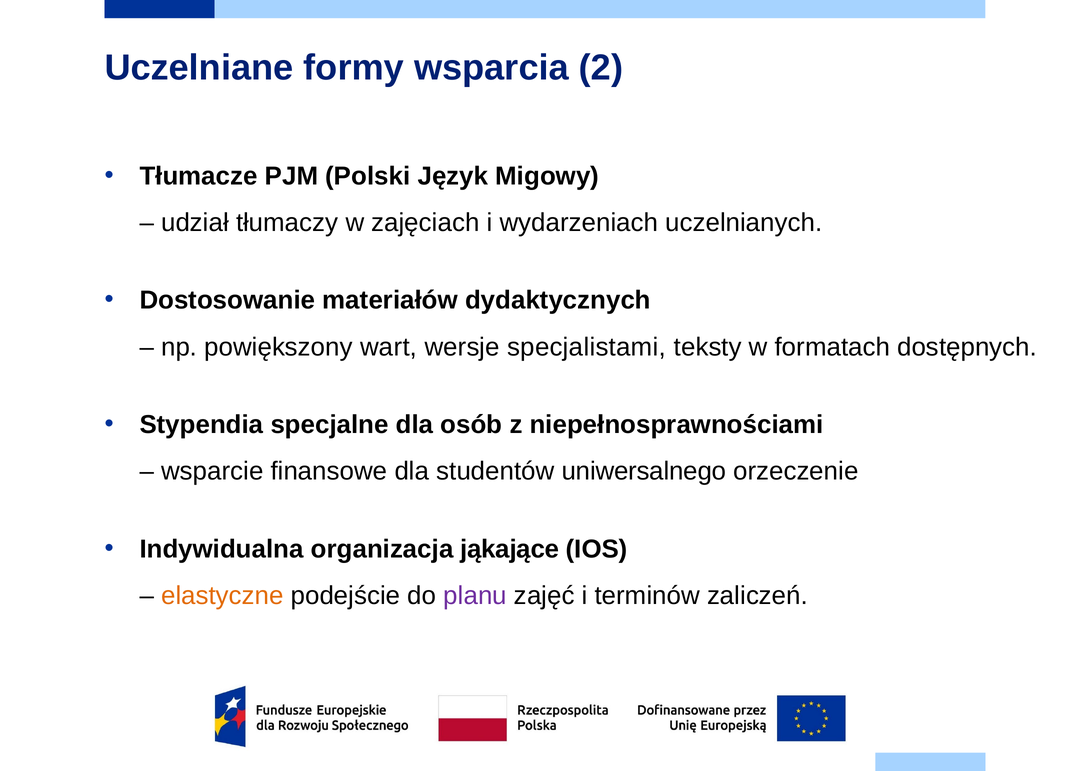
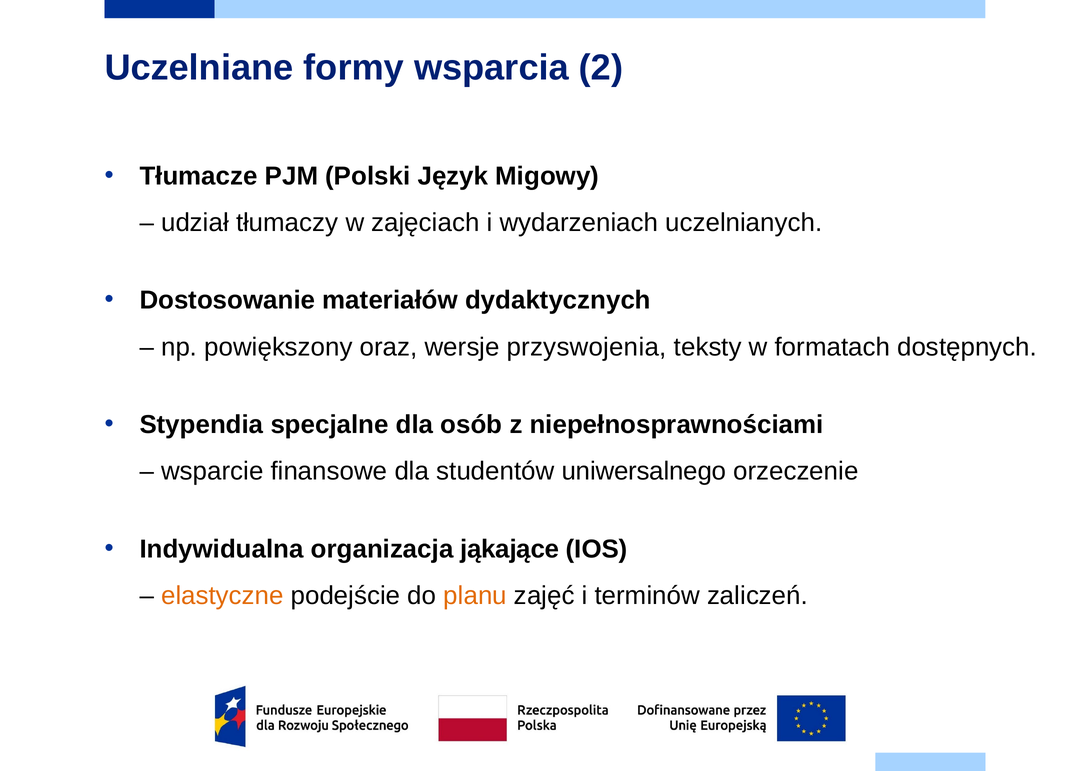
wart: wart -> oraz (389, 347)
specjalistami: specjalistami -> przyswojenia (587, 347)
planu colour: purple -> orange (475, 596)
